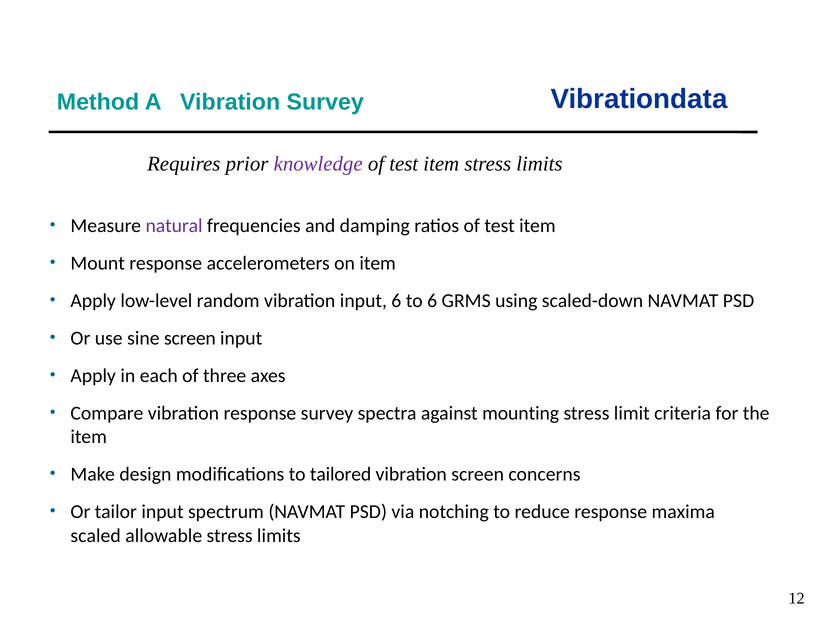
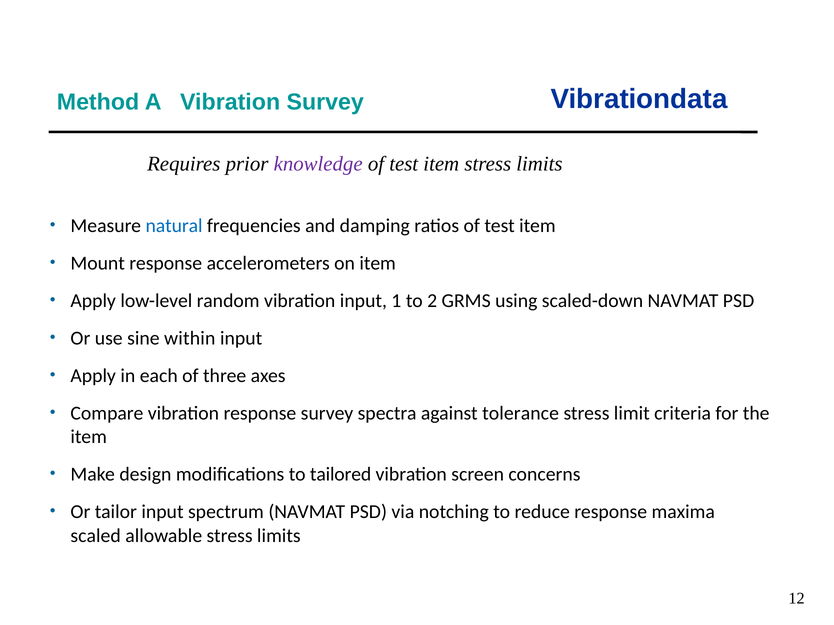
natural colour: purple -> blue (174, 226)
input 6: 6 -> 1 (396, 301)
to 6: 6 -> 2 (432, 301)
sine screen: screen -> within (190, 338)
mounting: mounting -> tolerance (521, 414)
